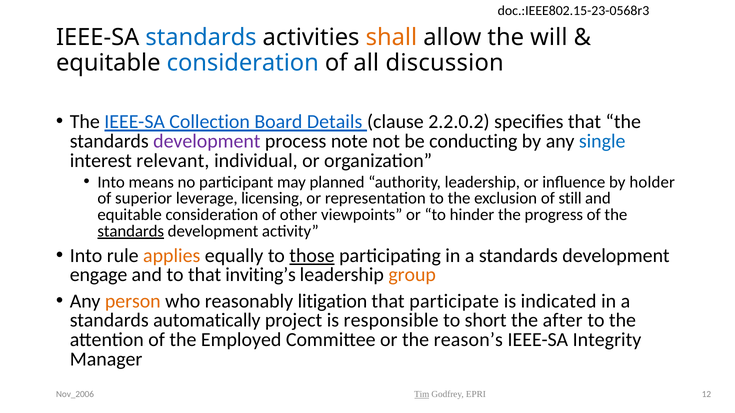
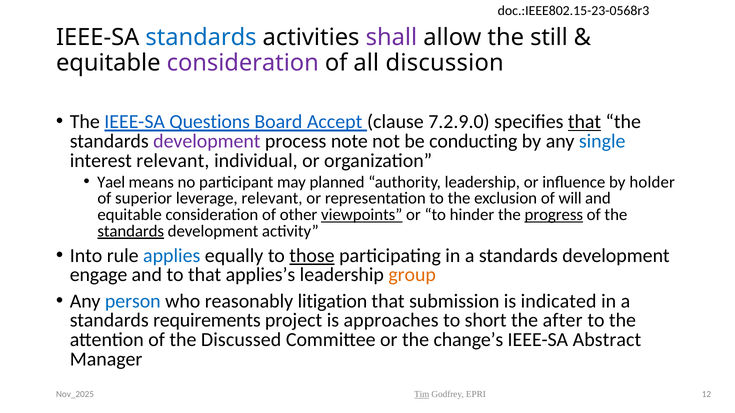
shall colour: orange -> purple (391, 37)
will: will -> still (549, 37)
consideration colour: blue -> purple (243, 63)
Collection: Collection -> Questions (210, 122)
Details: Details -> Accept (335, 122)
2.2.0.2: 2.2.0.2 -> 7.2.9.0 (459, 122)
that underline: none -> present (585, 122)
Into: Into -> Yael (111, 182)
leverage licensing: licensing -> relevant (272, 199)
still: still -> will (570, 199)
viewpoints underline: none -> present (362, 215)
progress underline: none -> present (554, 215)
applies colour: orange -> blue (172, 256)
inviting’s: inviting’s -> applies’s (260, 275)
person colour: orange -> blue (133, 301)
participate: participate -> submission (454, 301)
automatically: automatically -> requirements (207, 321)
responsible: responsible -> approaches (391, 321)
Employed: Employed -> Discussed (241, 340)
reason’s: reason’s -> change’s (468, 340)
Integrity: Integrity -> Abstract (607, 340)
Nov_2006: Nov_2006 -> Nov_2025 (75, 395)
